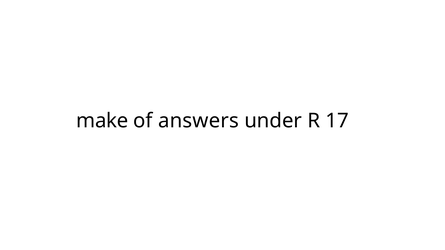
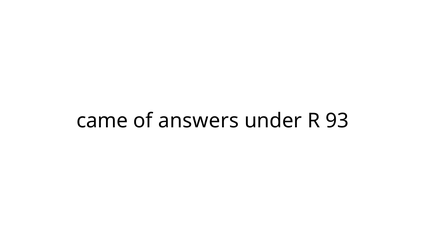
make: make -> came (102, 121)
17: 17 -> 93 (337, 121)
